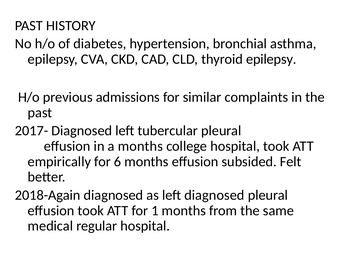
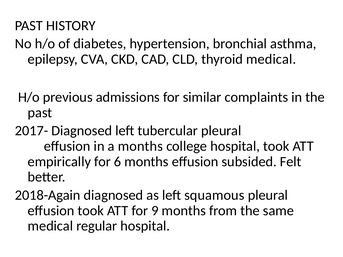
thyroid epilepsy: epilepsy -> medical (271, 59)
left diagnosed: diagnosed -> squamous (214, 195)
1: 1 -> 9 (155, 211)
